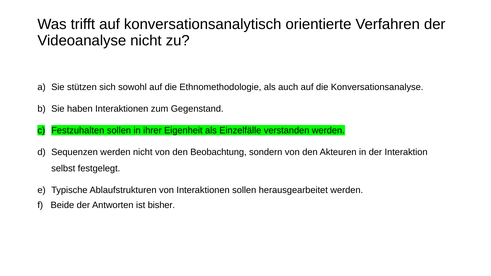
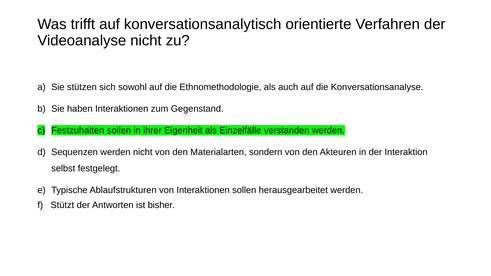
Beobachtung: Beobachtung -> Materialarten (218, 152)
Beide: Beide -> Stützt (62, 205)
